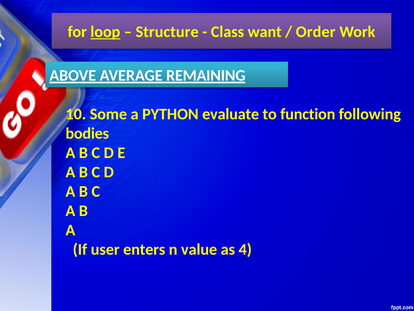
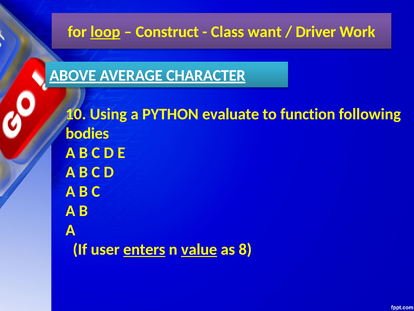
Structure: Structure -> Construct (167, 32)
Order: Order -> Driver (316, 32)
REMAINING: REMAINING -> CHARACTER (206, 75)
Some: Some -> Using (108, 114)
enters underline: none -> present (144, 249)
value underline: none -> present (199, 249)
4: 4 -> 8 (245, 249)
